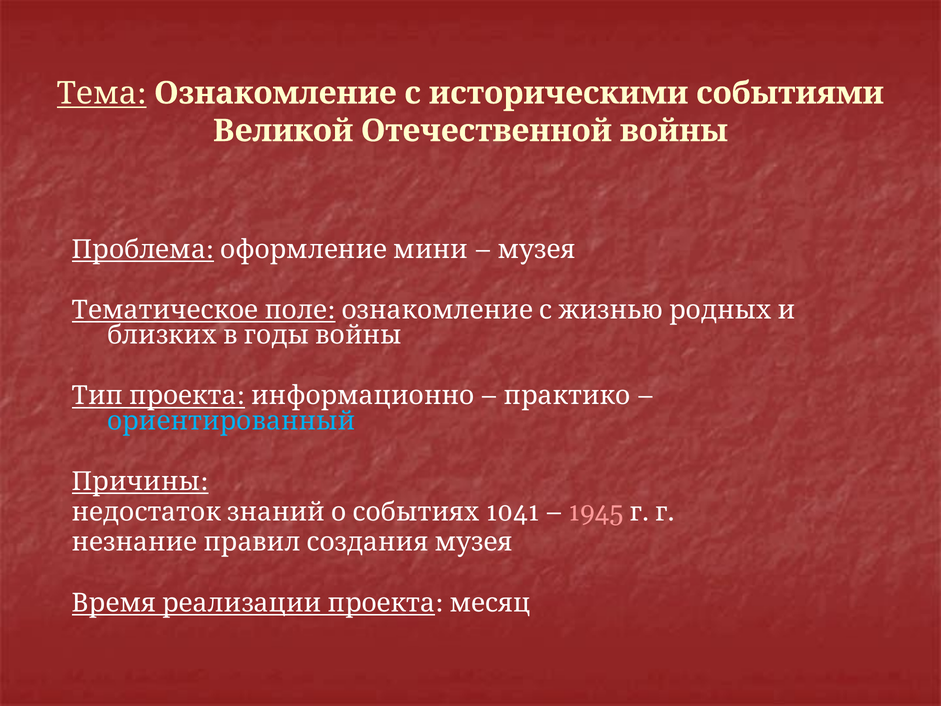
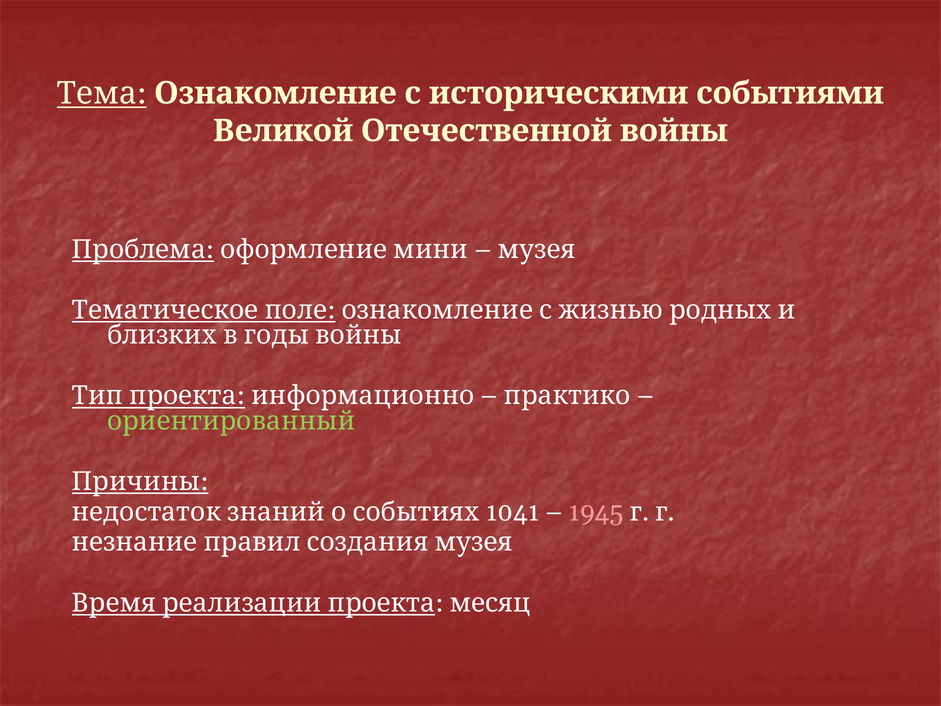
ориентированный colour: light blue -> light green (231, 421)
